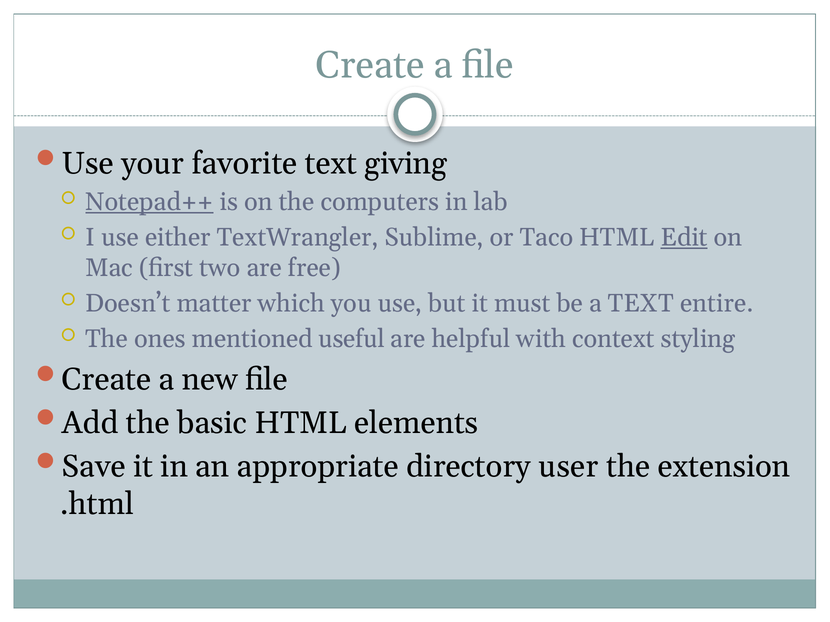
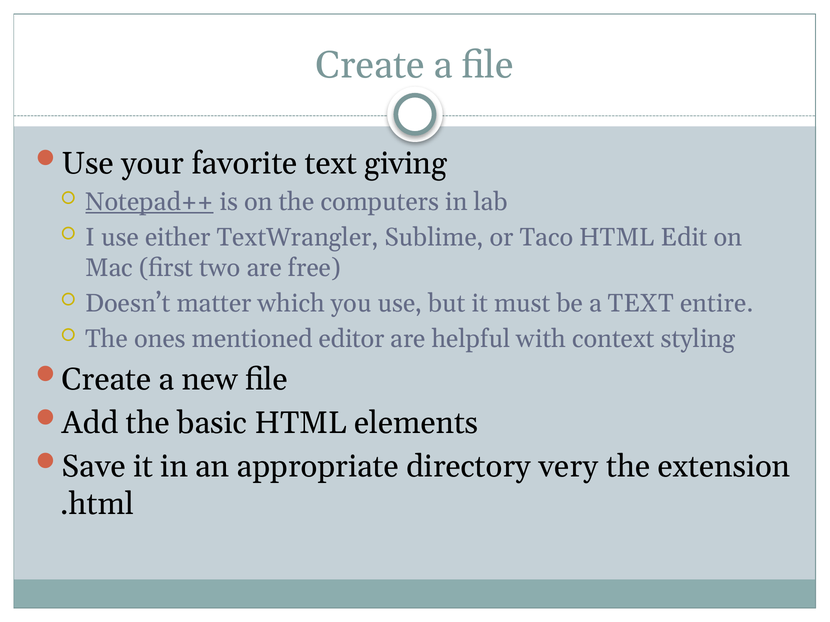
Edit underline: present -> none (684, 238)
useful: useful -> editor (352, 339)
user: user -> very (568, 467)
